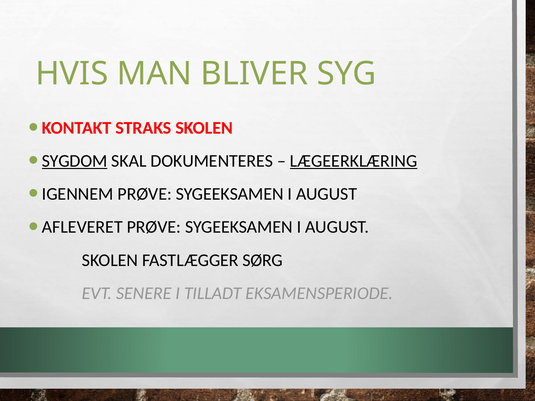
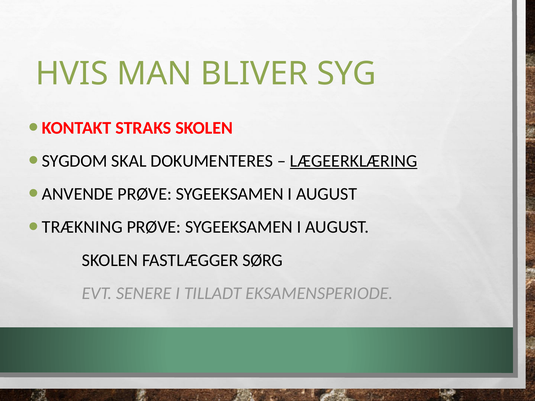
SYGDOM underline: present -> none (75, 161)
IGENNEM: IGENNEM -> ANVENDE (78, 194)
AFLEVERET: AFLEVERET -> TRÆKNING (82, 227)
